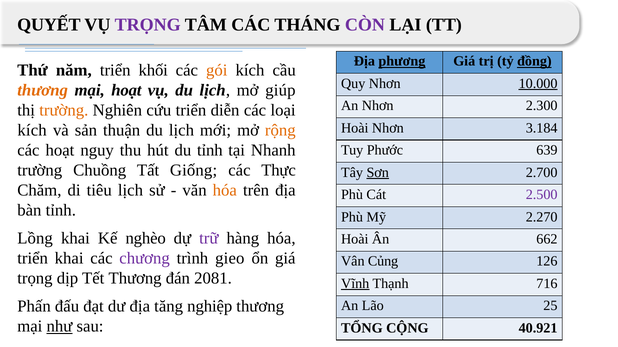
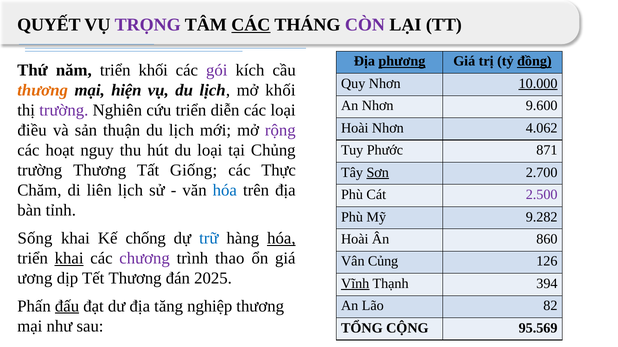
CÁC underline: none -> present (251, 25)
gói colour: orange -> purple (217, 70)
mại hoạt: hoạt -> hiện (126, 90)
mở giúp: giúp -> khối (280, 90)
2.300: 2.300 -> 9.600 (542, 106)
trường colour: orange -> purple (64, 110)
3.184: 3.184 -> 4.062 (542, 128)
kích: kích -> điều (32, 131)
rộng colour: orange -> purple (280, 131)
du tỉnh: tỉnh -> loại (210, 151)
Nhanh: Nhanh -> Chủng (273, 151)
639: 639 -> 871 (547, 150)
trường Chuồng: Chuồng -> Thương (100, 171)
tiêu: tiêu -> liên (99, 191)
hóa colour: orange -> blue (225, 191)
2.270: 2.270 -> 9.282 (542, 217)
Lồng: Lồng -> Sống (35, 239)
nghèo: nghèo -> chống (146, 239)
trữ colour: purple -> blue (209, 239)
hóa underline: none -> present (281, 239)
662: 662 -> 860 (547, 240)
khai underline: none -> present (69, 259)
gieo: gieo -> thao (230, 259)
trọng: trọng -> ương (35, 279)
2081: 2081 -> 2025 (213, 279)
716: 716 -> 394 (547, 284)
đấu underline: none -> present (67, 307)
25: 25 -> 82 (550, 306)
như underline: present -> none (59, 327)
40.921: 40.921 -> 95.569 (538, 329)
